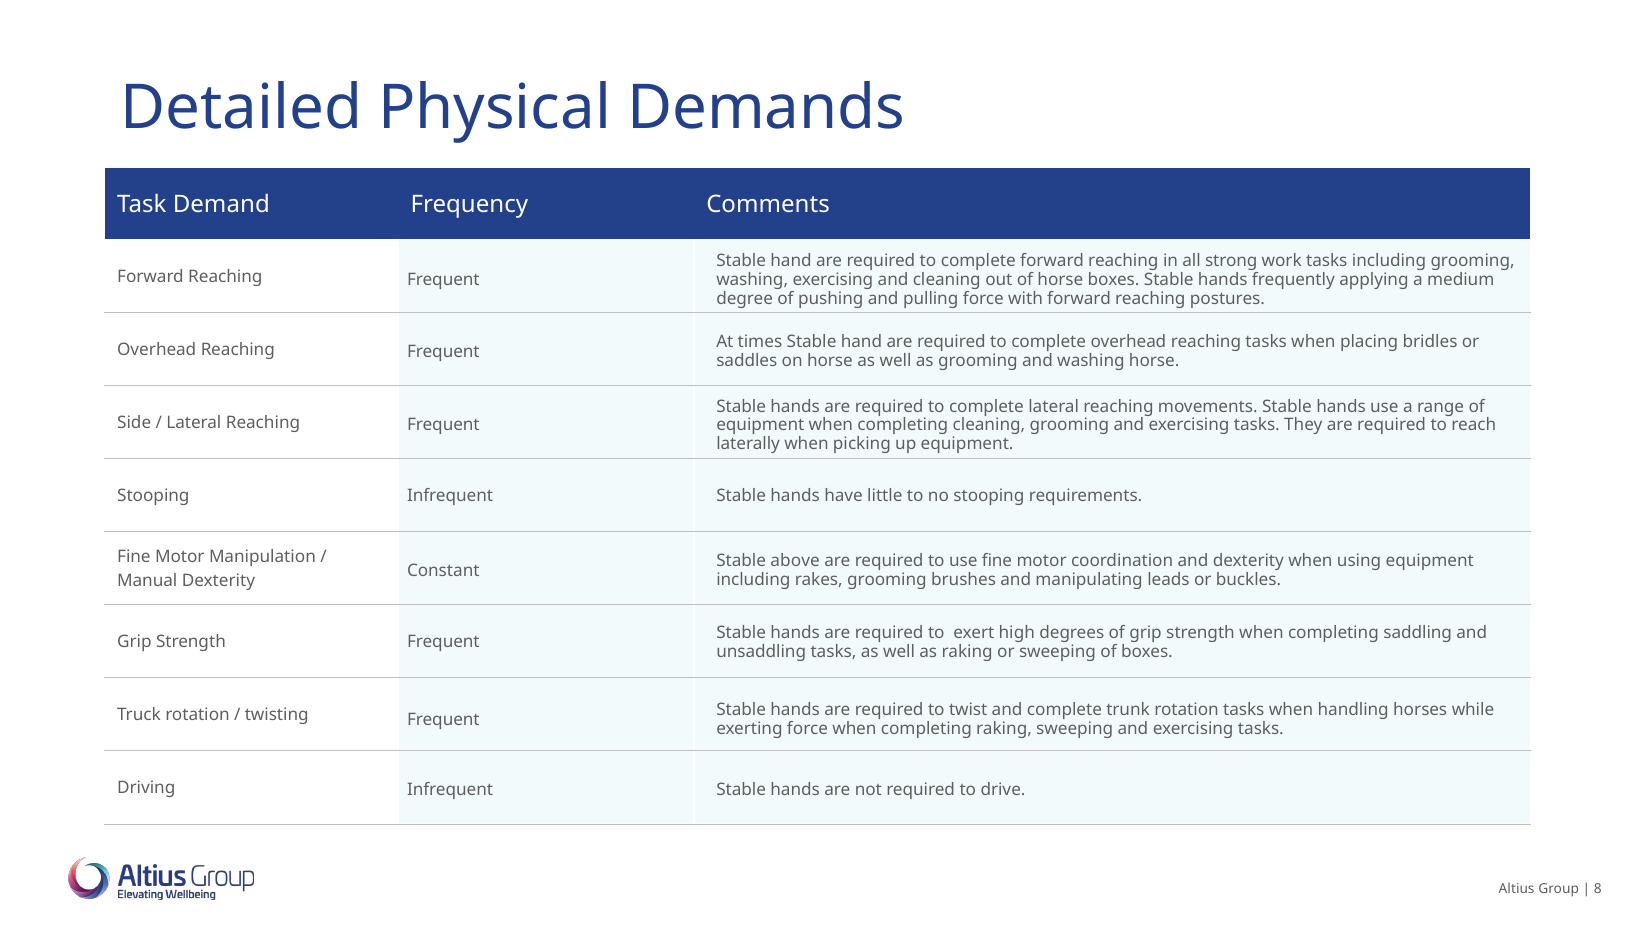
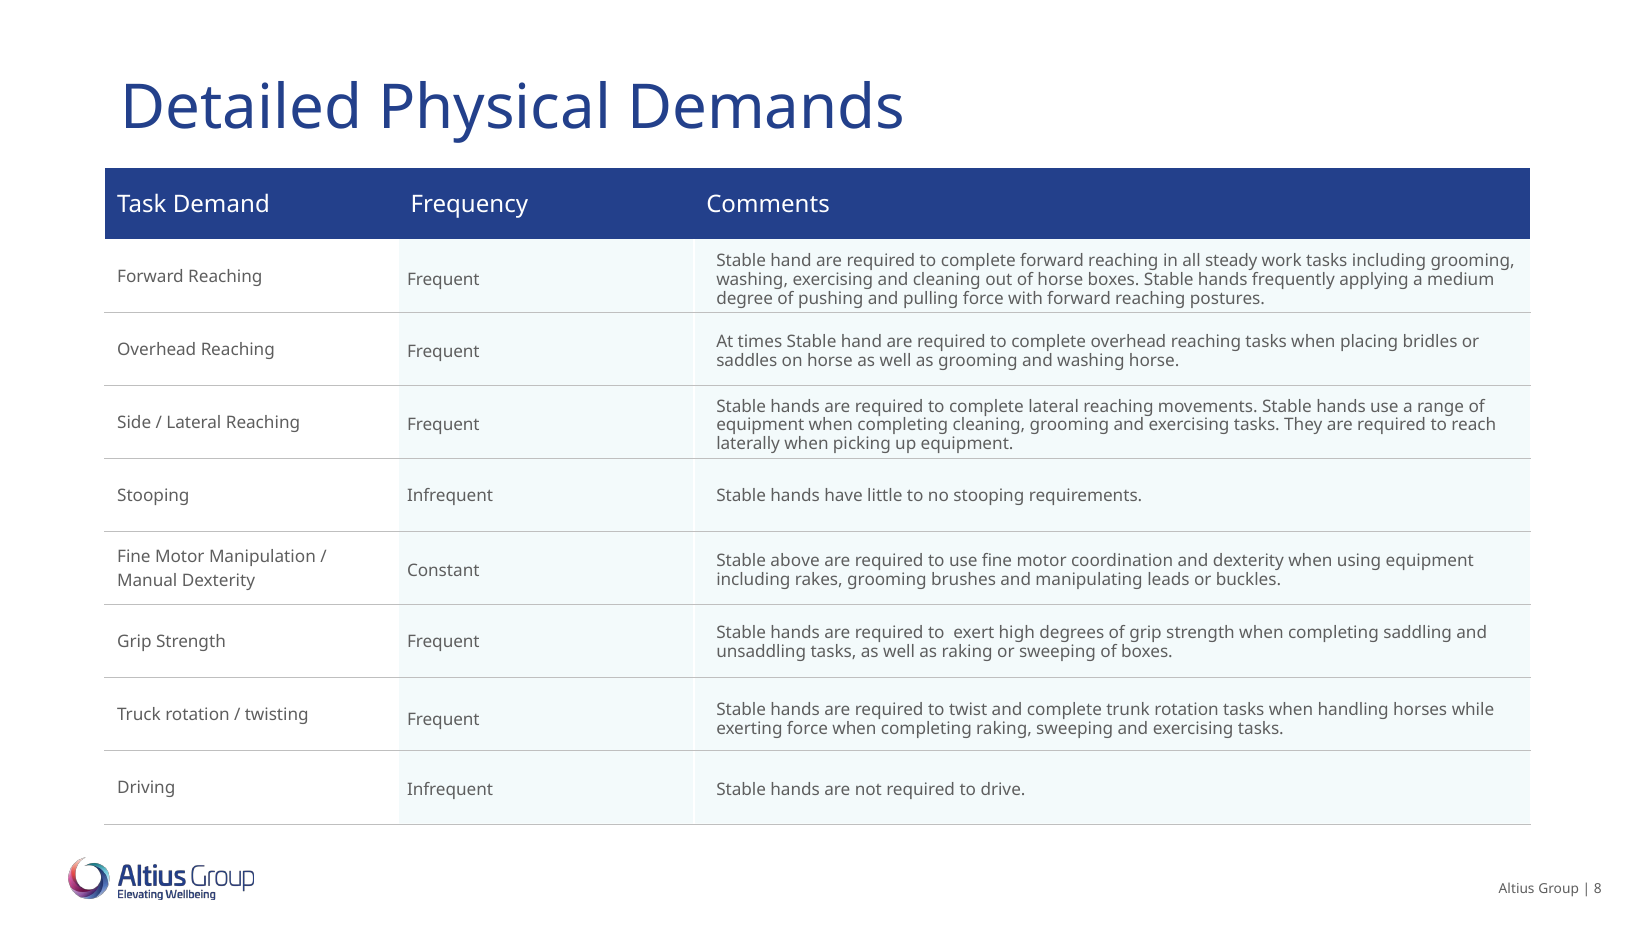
strong: strong -> steady (1231, 261)
